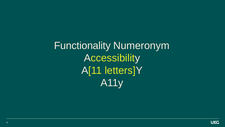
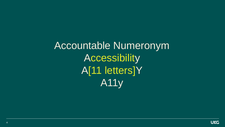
Functionality: Functionality -> Accountable (82, 45)
